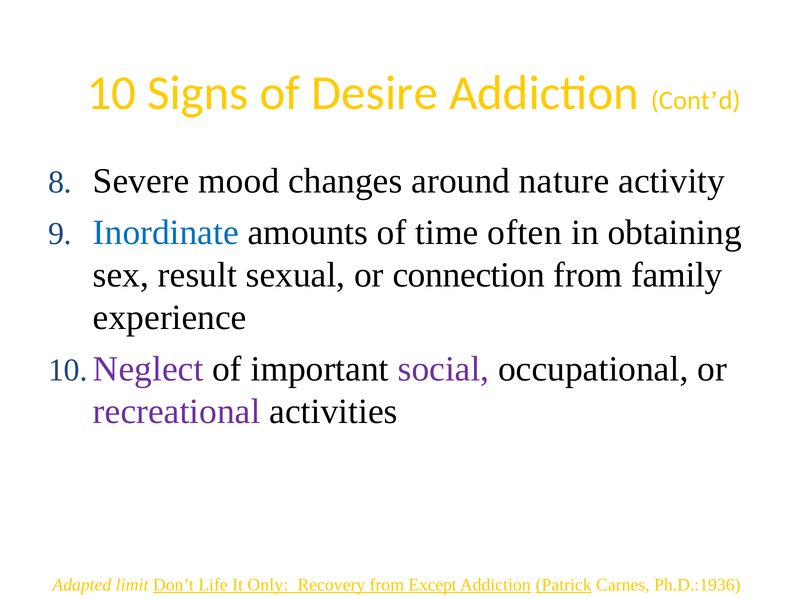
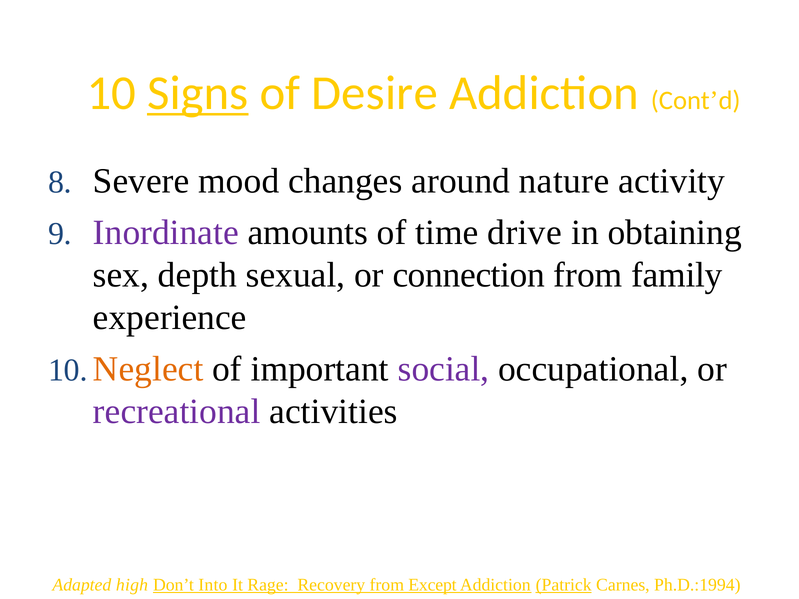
Signs underline: none -> present (198, 93)
Inordinate colour: blue -> purple (166, 232)
often: often -> drive (525, 232)
result: result -> depth (197, 275)
Neglect colour: purple -> orange (148, 369)
limit: limit -> high (132, 585)
Life: Life -> Into (213, 585)
Only: Only -> Rage (268, 585)
Ph.D.:1936: Ph.D.:1936 -> Ph.D.:1994 (697, 585)
